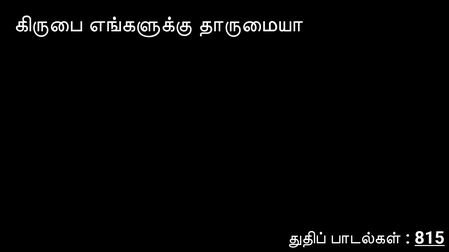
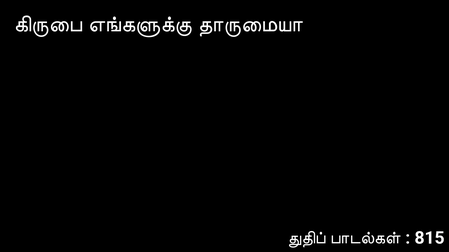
815 underline: present -> none (430, 238)
